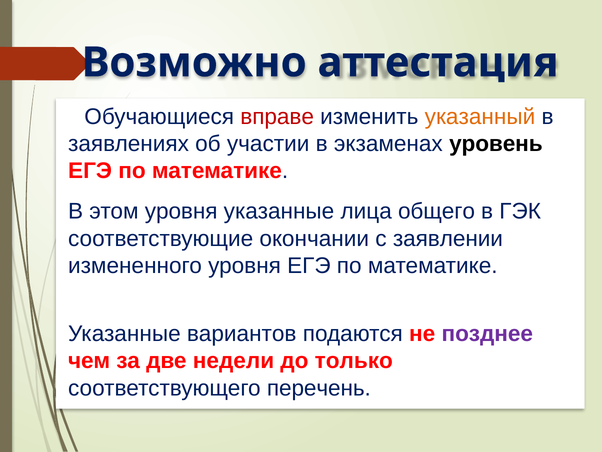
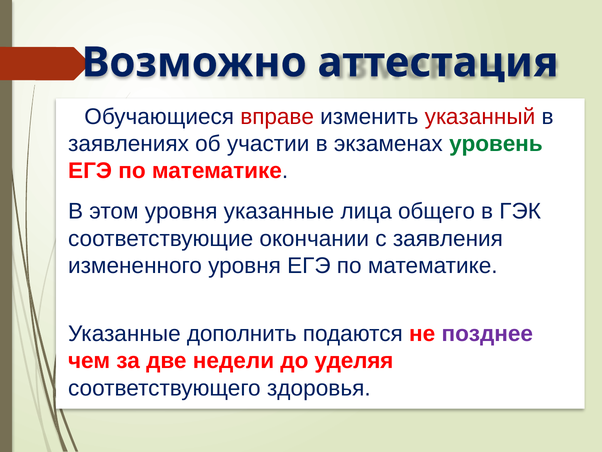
указанный colour: orange -> red (480, 116)
уровень colour: black -> green (496, 144)
заявлении: заявлении -> заявления (448, 238)
вариантов: вариантов -> дополнить (242, 333)
только: только -> уделяя (354, 361)
перечень: перечень -> здоровья (319, 388)
